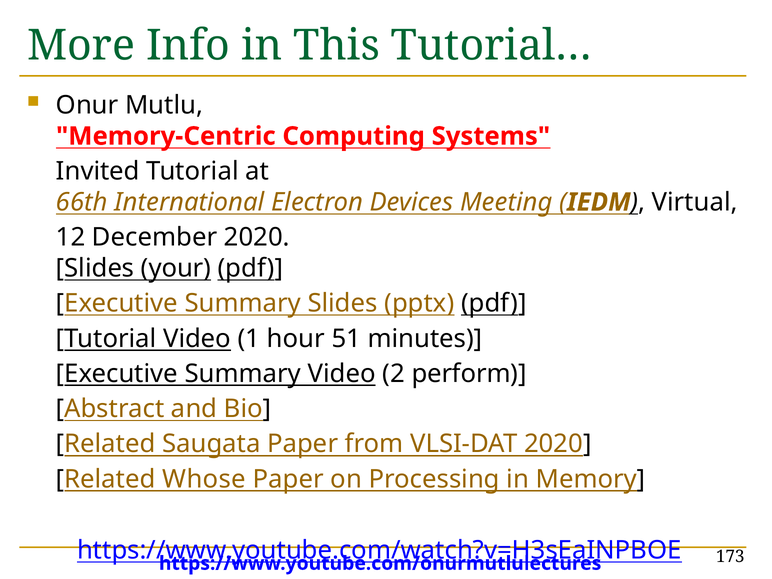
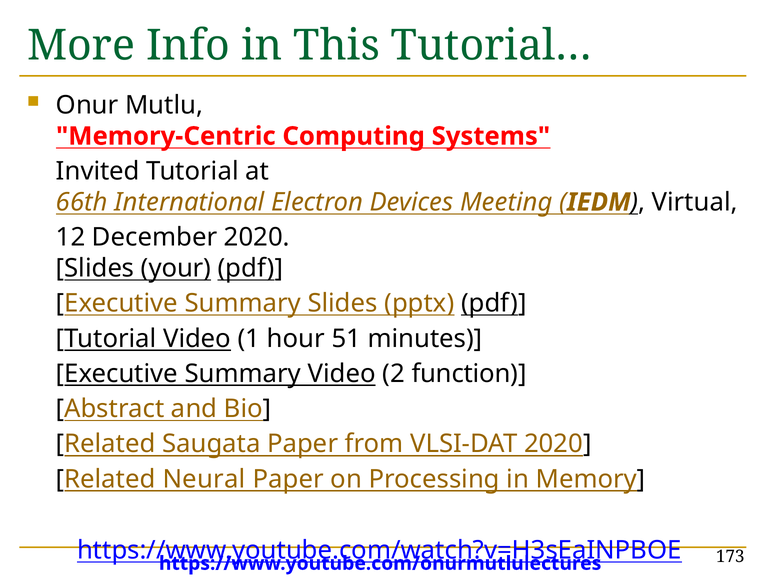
perform: perform -> function (469, 374)
Whose: Whose -> Neural (204, 479)
